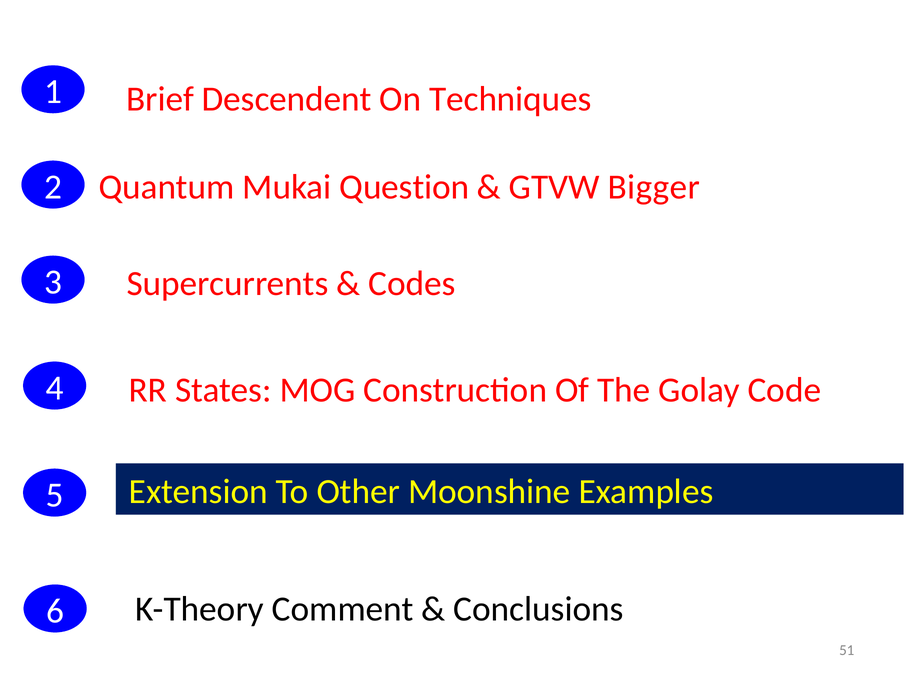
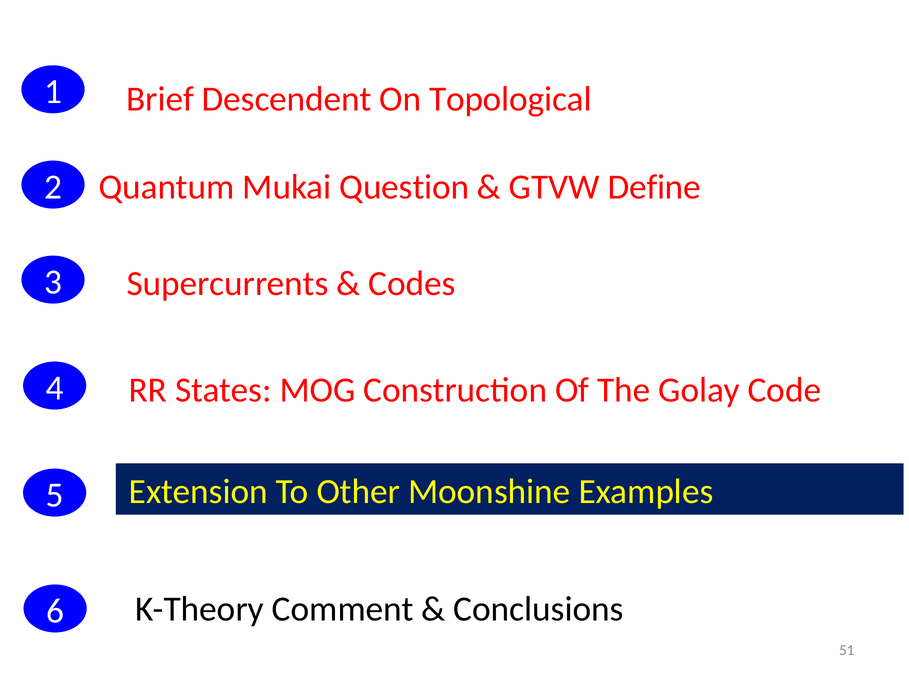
Techniques: Techniques -> Topological (510, 99)
Bigger: Bigger -> Define (654, 187)
